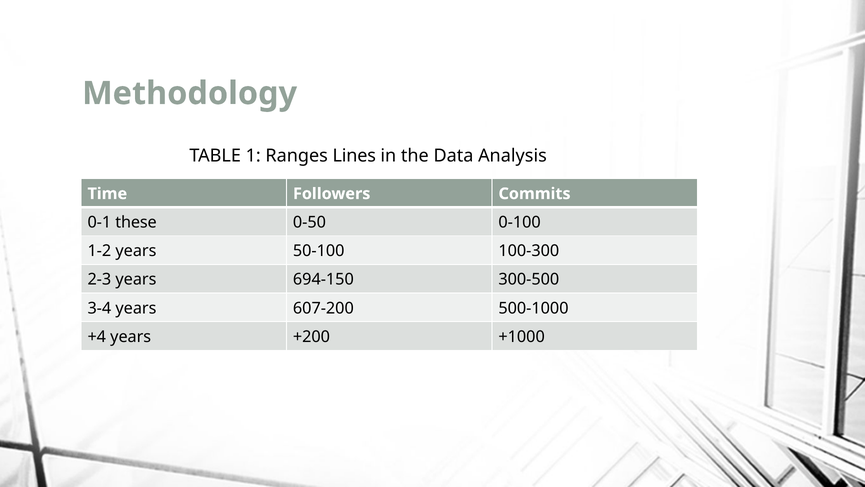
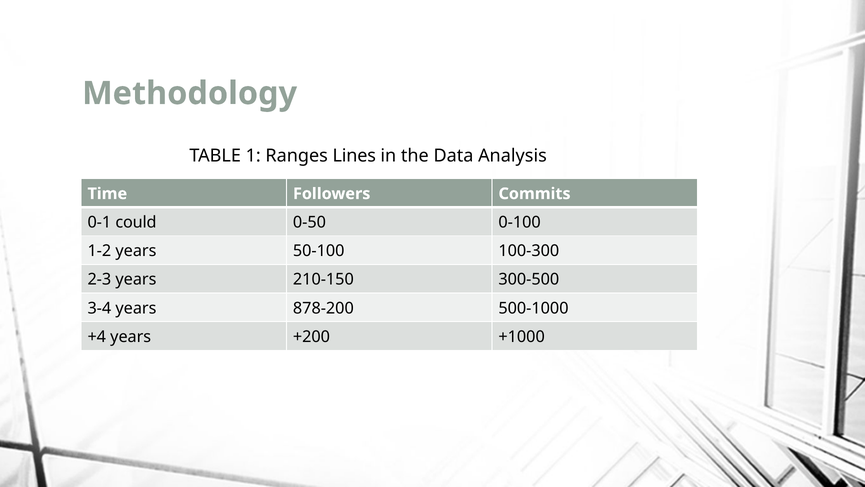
these: these -> could (136, 222)
694-150: 694-150 -> 210-150 (323, 279)
607-200: 607-200 -> 878-200 (323, 308)
